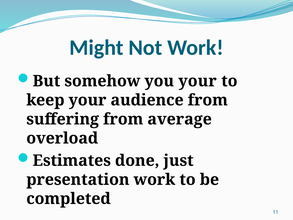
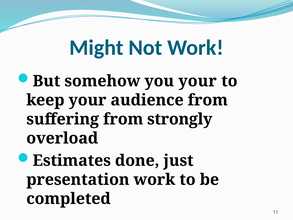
average: average -> strongly (180, 119)
